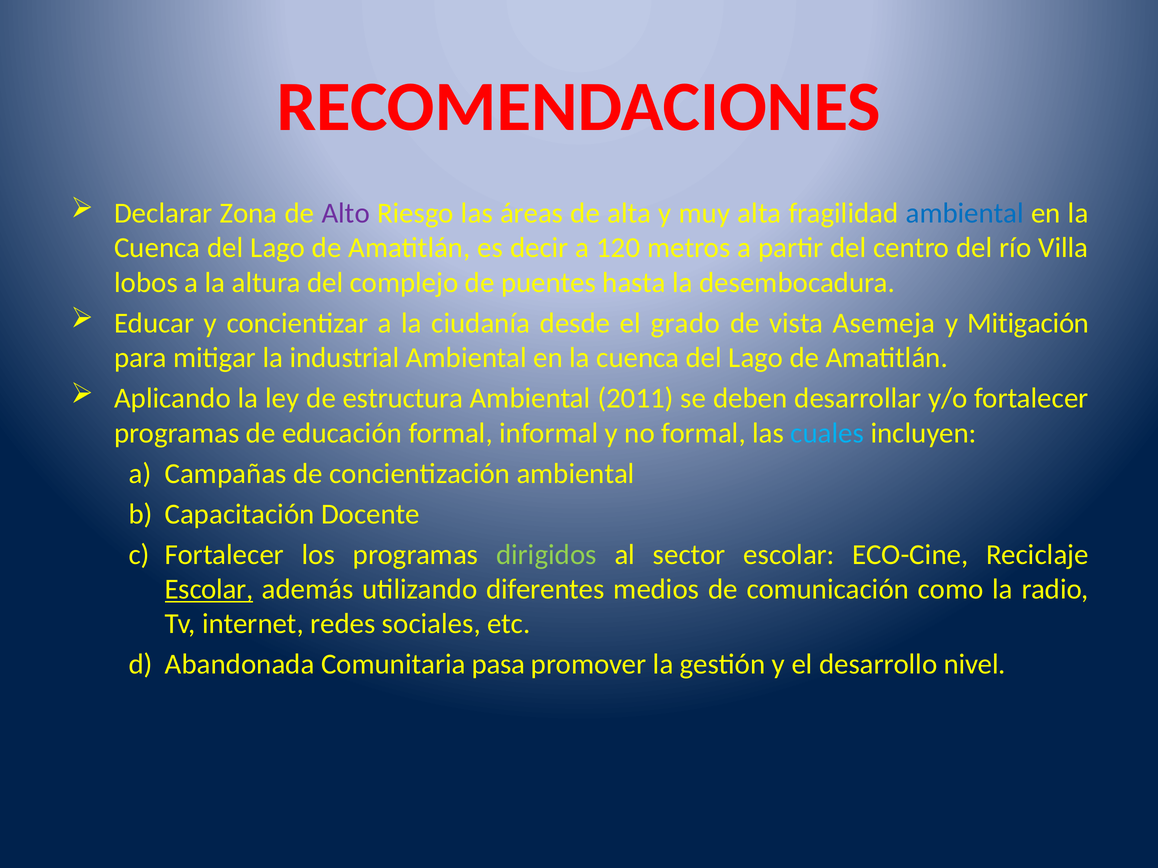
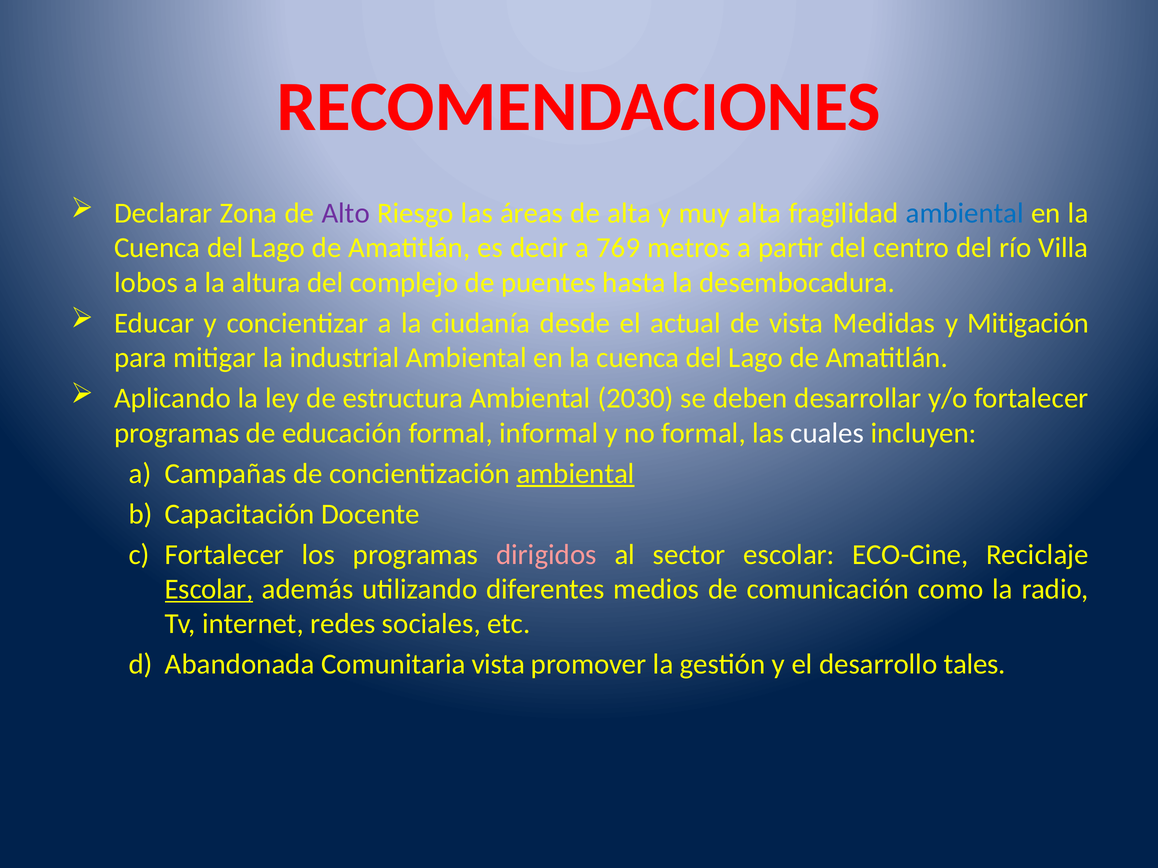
120: 120 -> 769 (618, 248)
grado: grado -> actual (686, 323)
Asemeja: Asemeja -> Medidas (884, 323)
2011: 2011 -> 2030 (636, 398)
cuales colour: light blue -> white (827, 433)
ambiental underline: none -> present (576, 474)
dirigidos colour: light green -> pink (546, 555)
Comunitaria pasa: pasa -> vista (498, 665)
nivel: nivel -> tales (975, 665)
